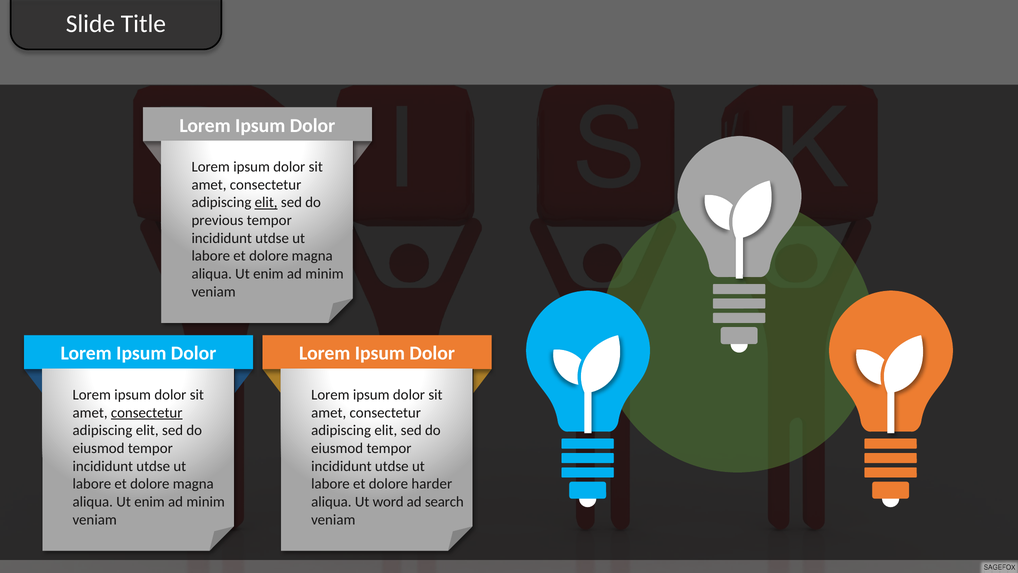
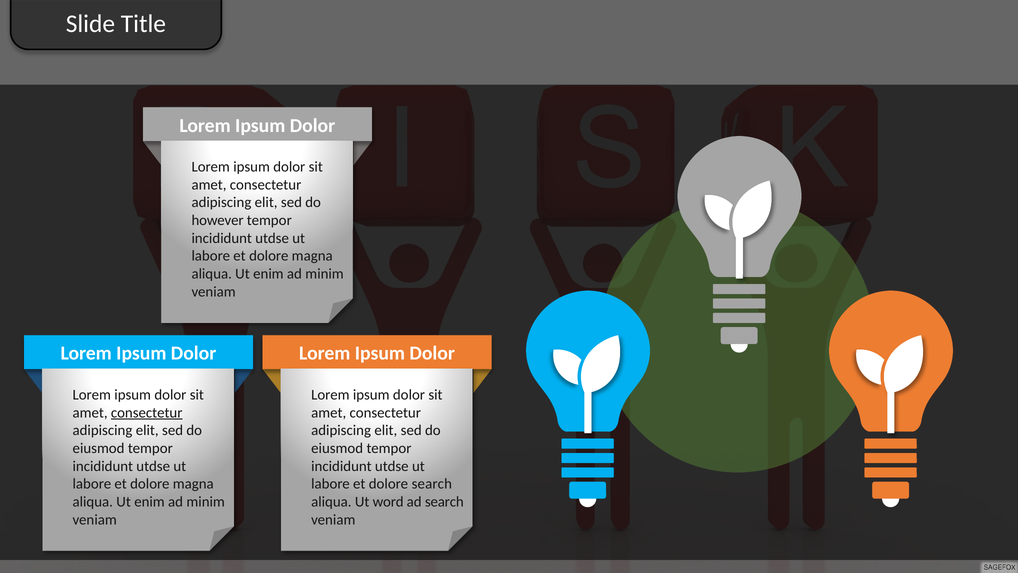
elit underline: present -> none (266, 202)
previous: previous -> however (218, 220)
dolore harder: harder -> search (432, 484)
